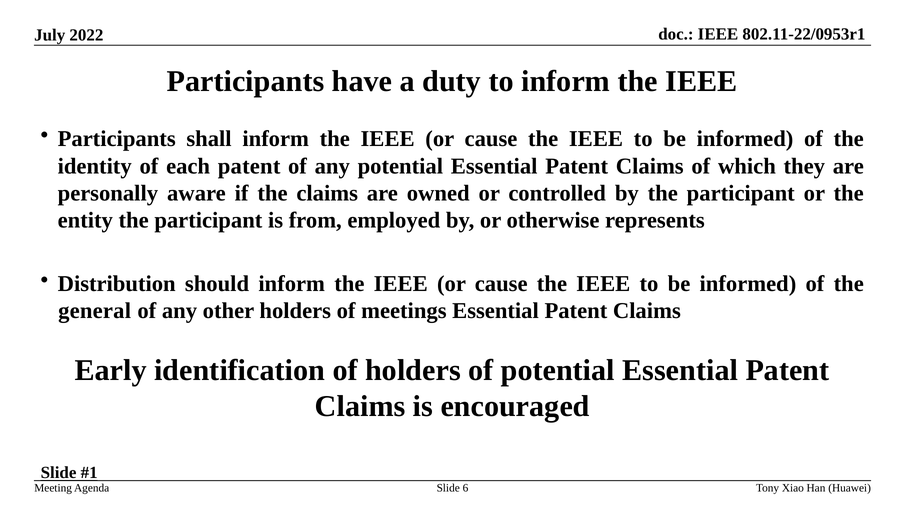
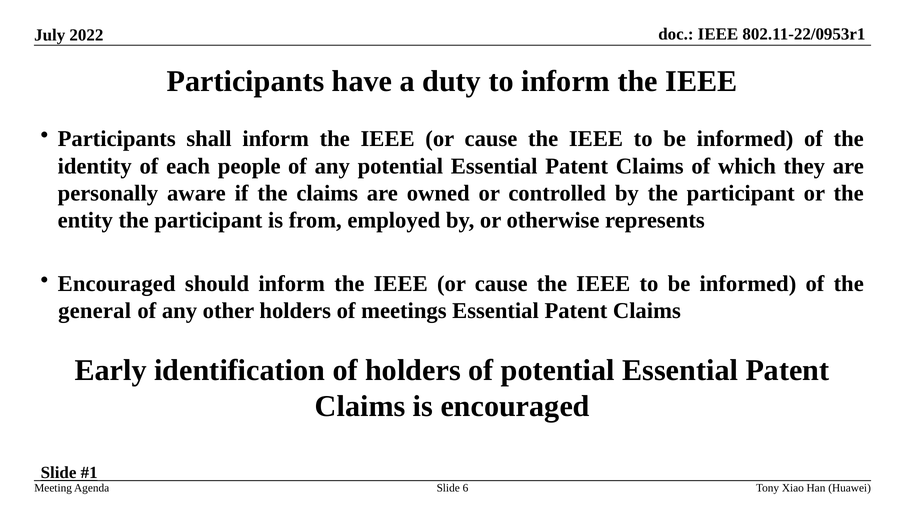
each patent: patent -> people (249, 166)
Distribution: Distribution -> Encouraged (117, 284)
